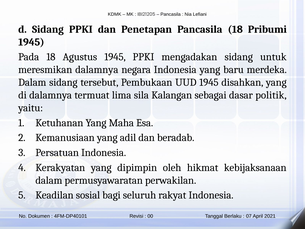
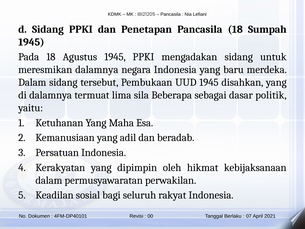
Pribumi: Pribumi -> Sumpah (267, 29)
Kalangan: Kalangan -> Beberapa (172, 95)
